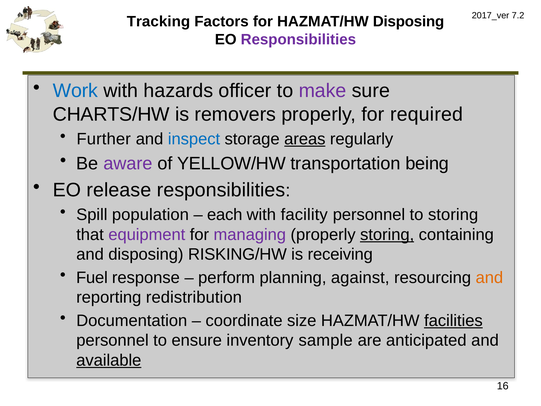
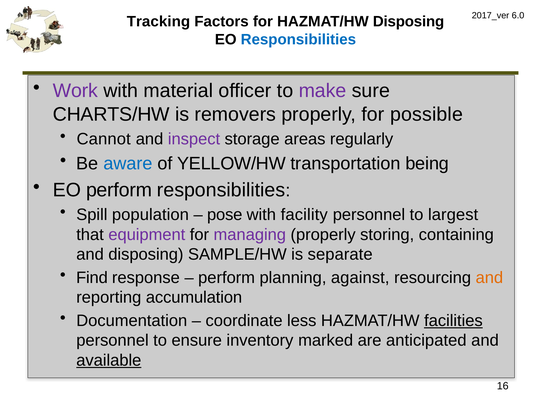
7.2: 7.2 -> 6.0 (518, 16)
Responsibilities colour: purple -> blue (298, 40)
Work colour: blue -> purple (75, 91)
hazards: hazards -> material (178, 91)
required: required -> possible (427, 114)
Further: Further -> Cannot (104, 139)
inspect colour: blue -> purple (194, 139)
areas underline: present -> none (305, 139)
aware colour: purple -> blue (128, 163)
EO release: release -> perform (119, 190)
each: each -> pose (225, 215)
to storing: storing -> largest (453, 215)
storing underline: present -> none (387, 235)
RISKING/HW: RISKING/HW -> SAMPLE/HW (237, 254)
receiving: receiving -> separate (340, 254)
Fuel: Fuel -> Find (92, 277)
redistribution: redistribution -> accumulation (194, 297)
size: size -> less (302, 320)
sample: sample -> marked (326, 340)
